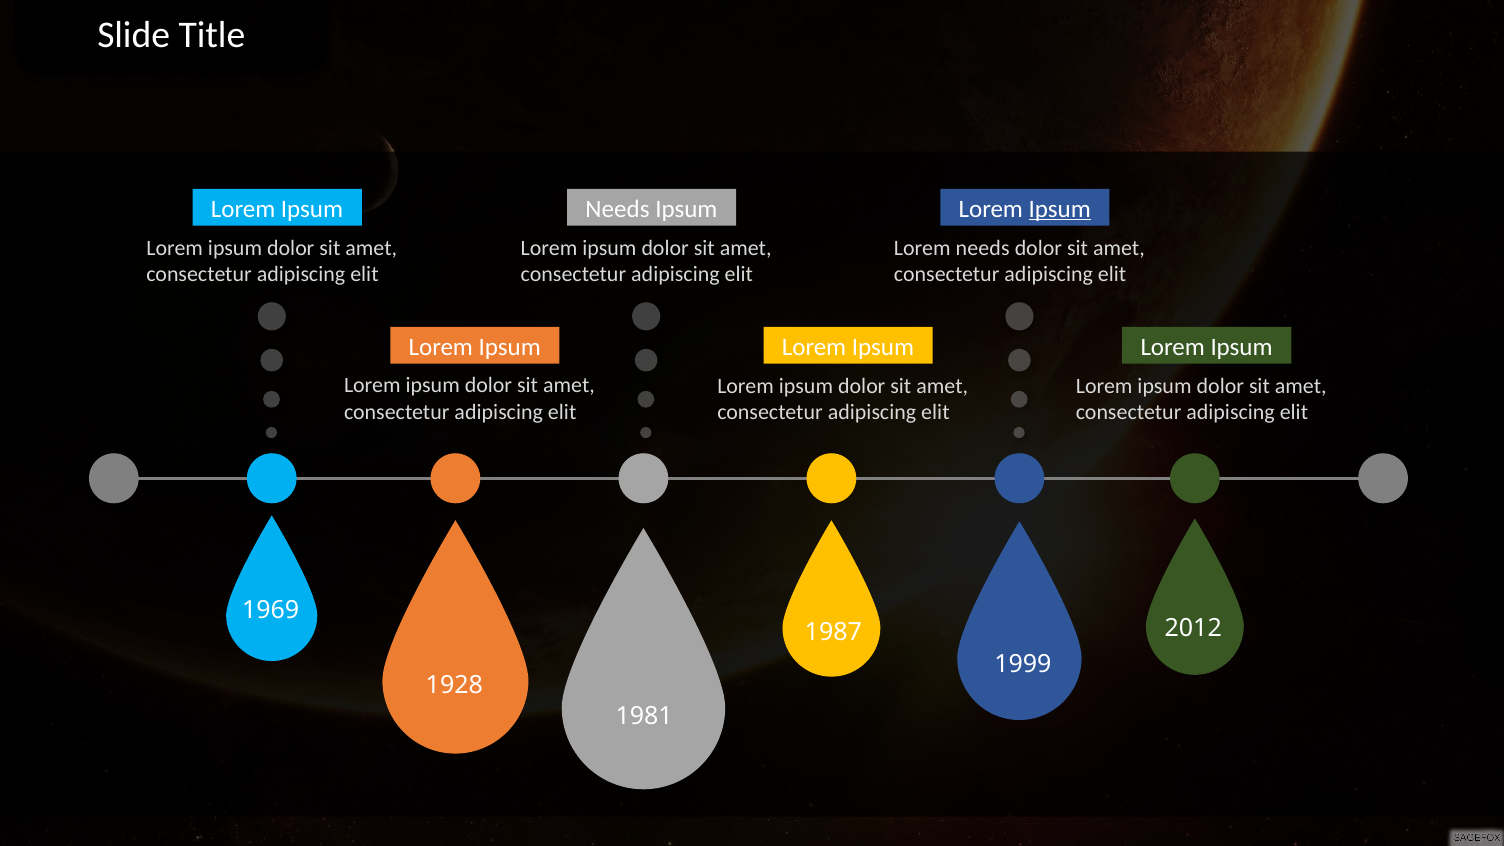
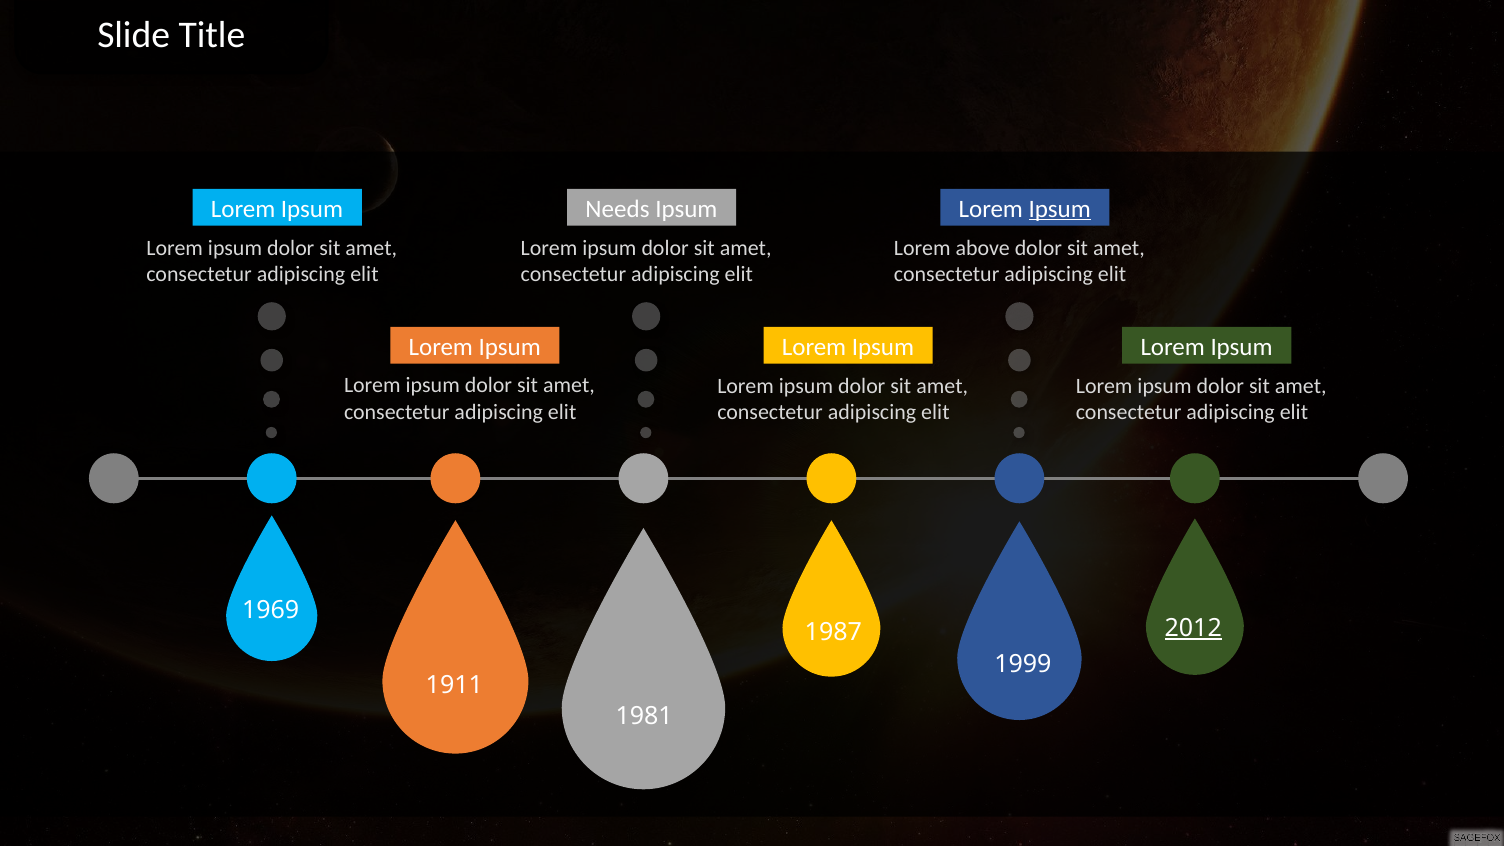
Lorem needs: needs -> above (983, 248)
2012 underline: none -> present (1193, 628)
1928: 1928 -> 1911 (454, 685)
